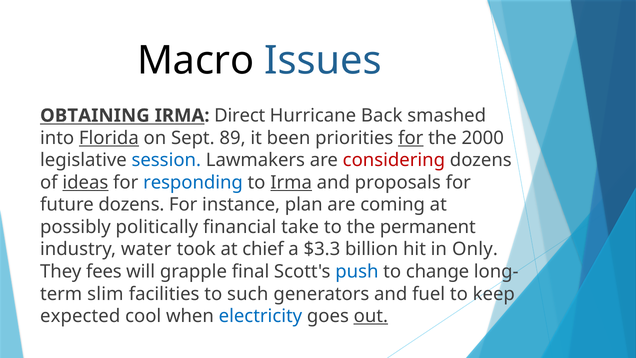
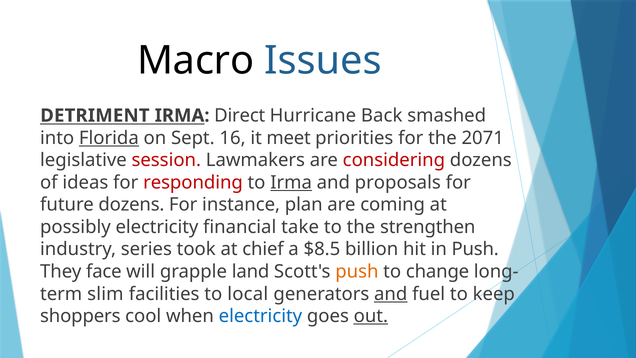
OBTAINING: OBTAINING -> DETRIMENT (95, 116)
89: 89 -> 16 (233, 138)
been: been -> meet (289, 138)
for underline: present -> none (411, 138)
2000: 2000 -> 2071 (483, 138)
session colour: blue -> red (166, 160)
ideas underline: present -> none (85, 182)
responding colour: blue -> red (193, 182)
possibly politically: politically -> electricity (157, 227)
permanent: permanent -> strengthen (428, 227)
water: water -> series (146, 249)
$3.3: $3.3 -> $8.5 (322, 249)
in Only: Only -> Push (475, 249)
fees: fees -> face (104, 271)
final: final -> land (251, 271)
push colour: blue -> orange (357, 271)
such: such -> local (248, 294)
and underline: none -> present (391, 294)
expected: expected -> shoppers (80, 316)
